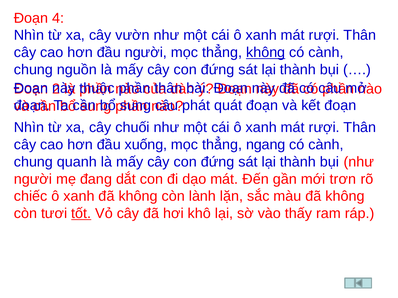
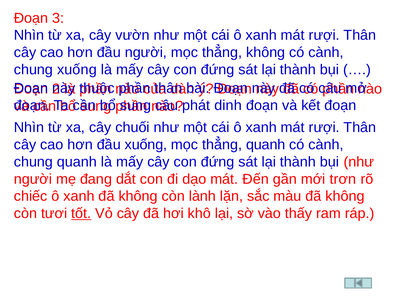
4: 4 -> 3 (58, 18)
không underline: present -> none (266, 53)
chung nguồn: nguồn -> xuống (77, 70)
quát: quát -> dinh (228, 106)
thẳng ngang: ngang -> quanh (266, 145)
